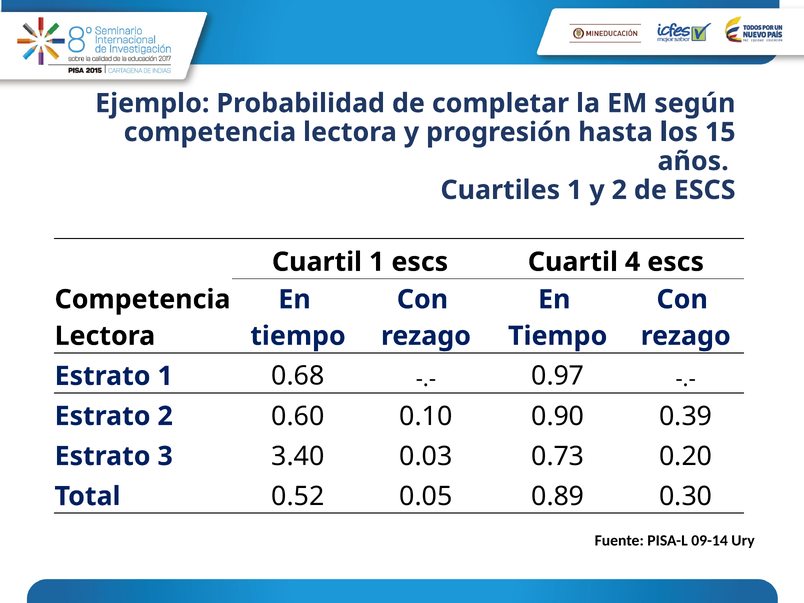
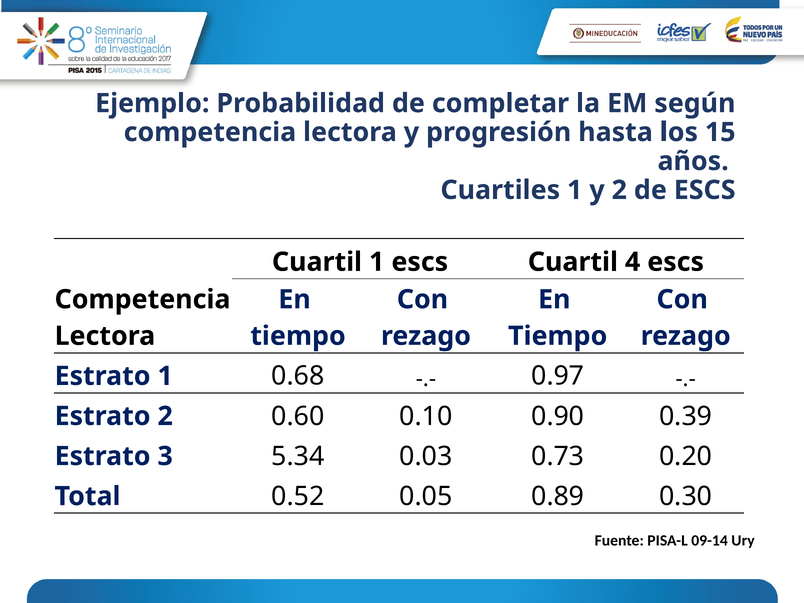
3.40: 3.40 -> 5.34 (298, 456)
